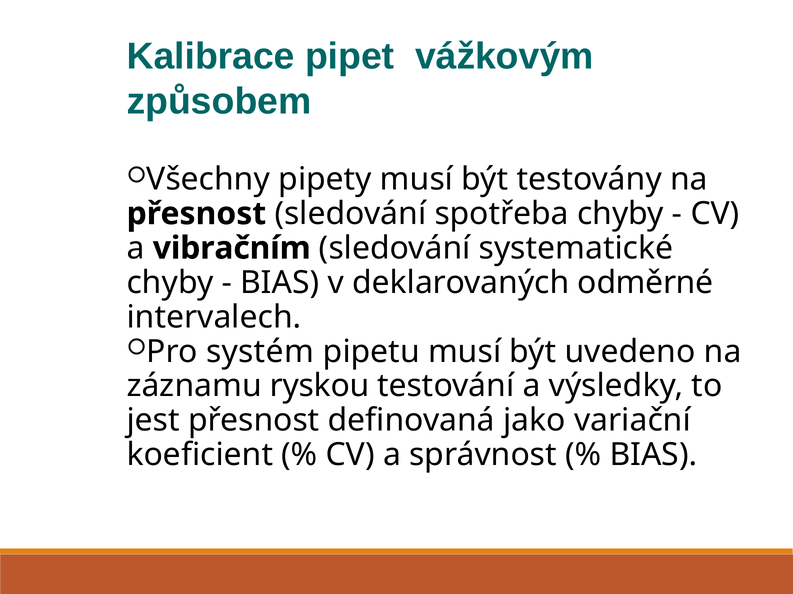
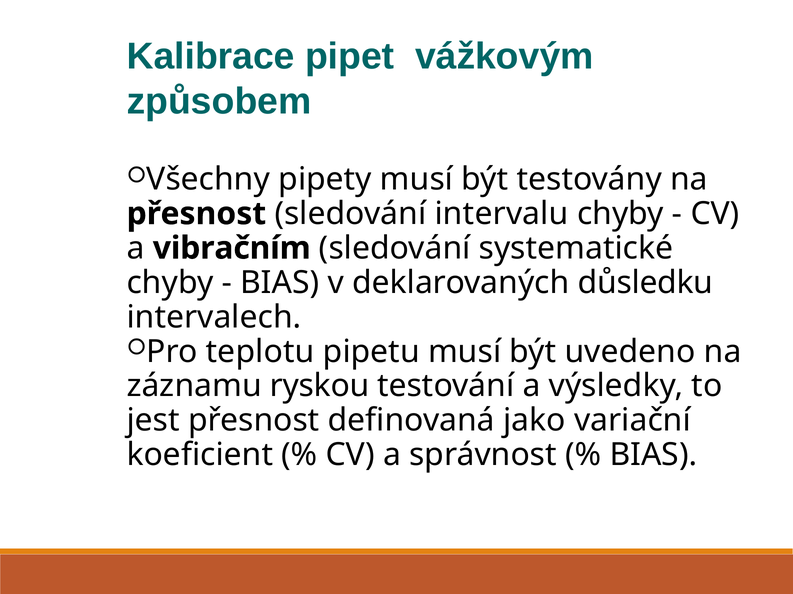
spotřeba: spotřeba -> intervalu (502, 214)
odměrné: odměrné -> důsledku (645, 283)
systém: systém -> teplotu (260, 352)
